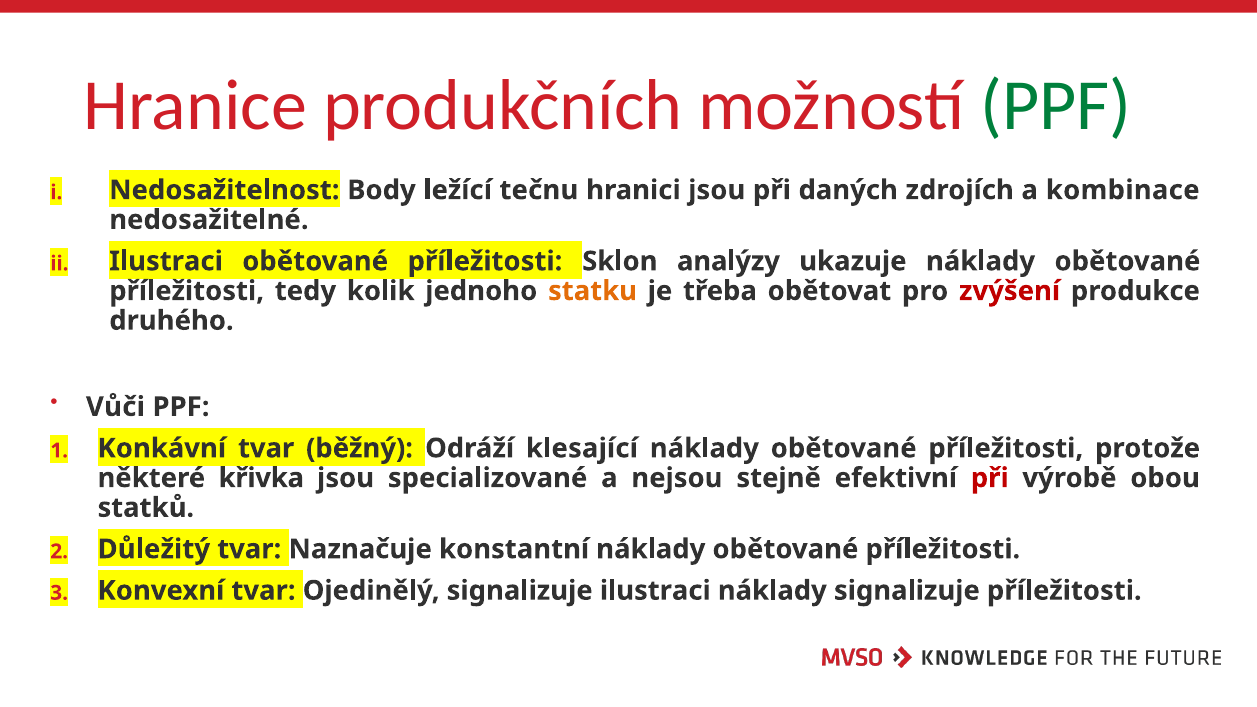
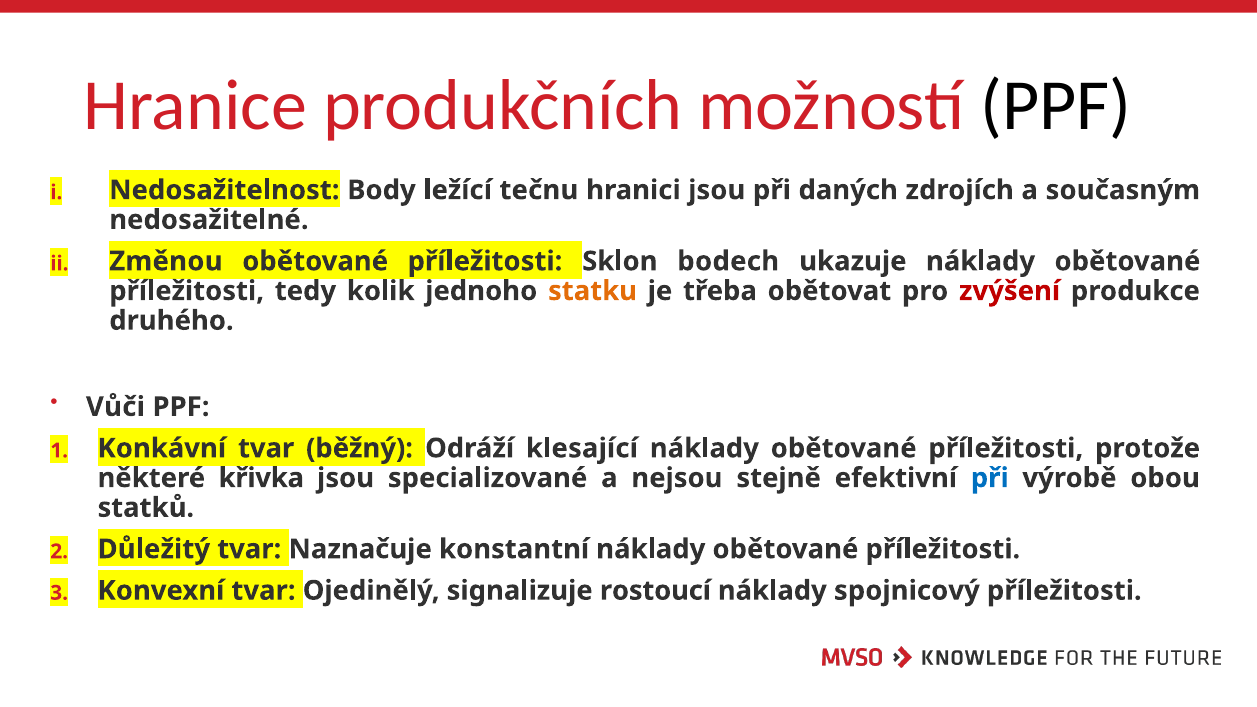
PPF colour: green -> black (1056, 106)
kombinace: kombinace -> současným (1123, 190)
Ilustraci: Ilustraci -> Změnou (166, 261)
analýzy: analýzy -> bodech (728, 261)
při colour: red -> blue (990, 478)
signalizuje ilustraci: ilustraci -> rostoucí (655, 591)
náklady signalizuje: signalizuje -> spojnicový (907, 591)
